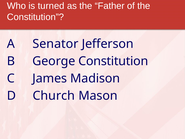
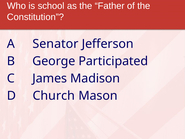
turned: turned -> school (51, 6)
George Constitution: Constitution -> Participated (113, 61)
